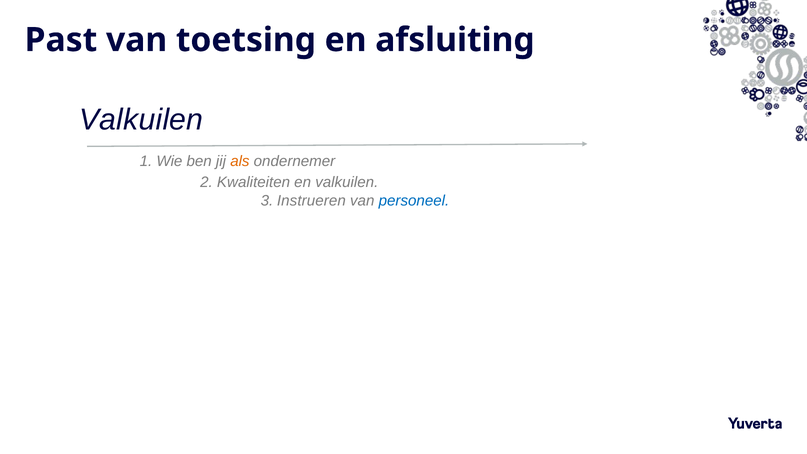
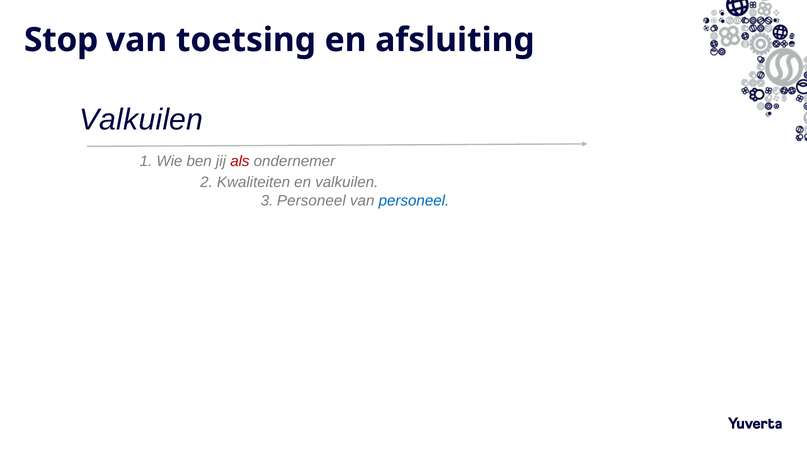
Past: Past -> Stop (61, 40)
als colour: orange -> red (240, 161)
3 Instrueren: Instrueren -> Personeel (311, 201)
